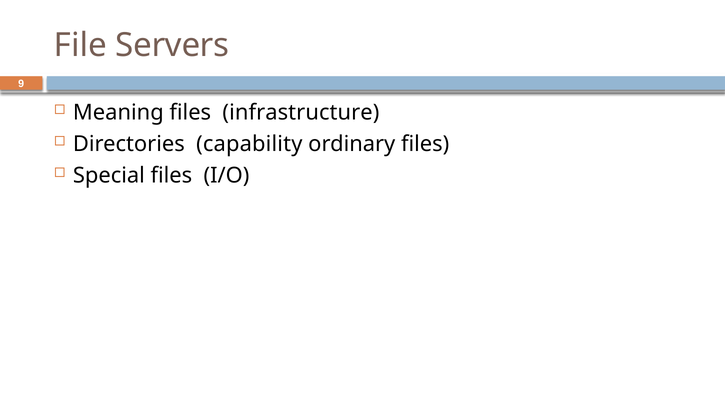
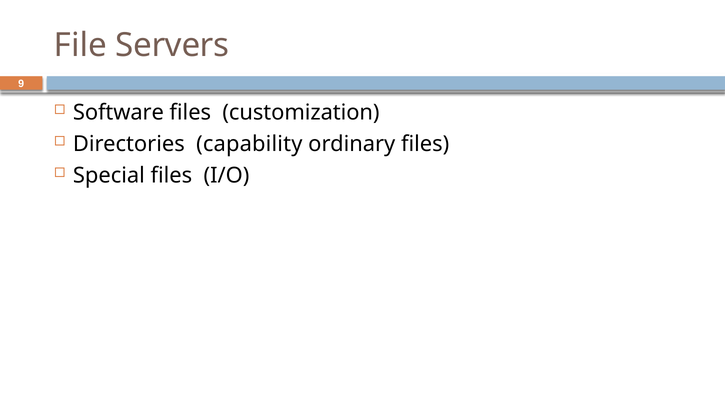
Meaning: Meaning -> Software (118, 113)
infrastructure: infrastructure -> customization (301, 113)
